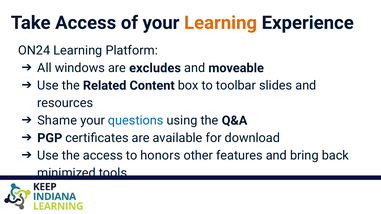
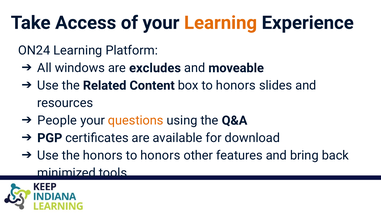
box to toolbar: toolbar -> honors (236, 86)
Shame: Shame -> People (57, 121)
questions colour: blue -> orange (136, 121)
the access: access -> honors (103, 156)
